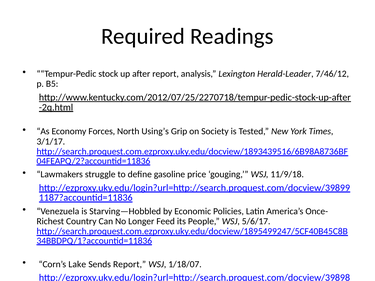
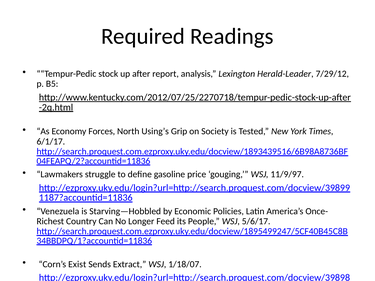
7/46/12: 7/46/12 -> 7/29/12 (332, 74)
3/1/17: 3/1/17 -> 6/1/17 (51, 142)
11/9/18: 11/9/18 -> 11/9/97 (287, 174)
Lake: Lake -> Exist (77, 264)
Sends Report: Report -> Extract (130, 264)
